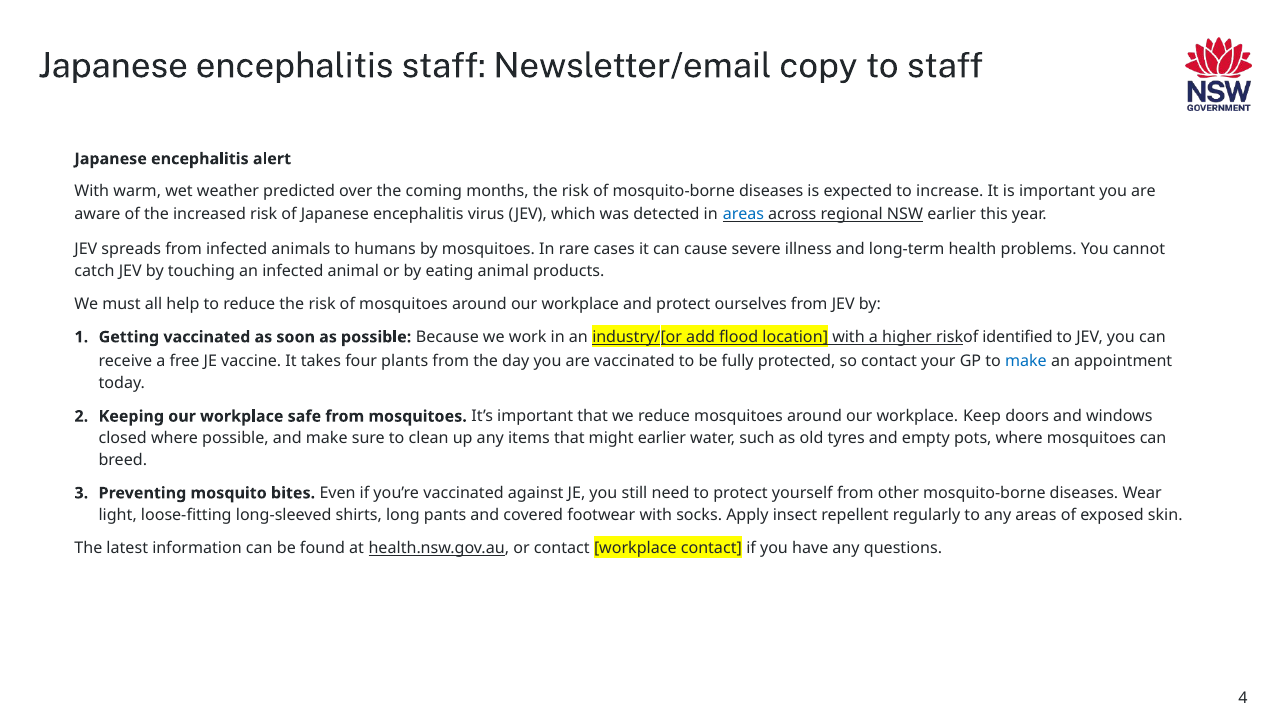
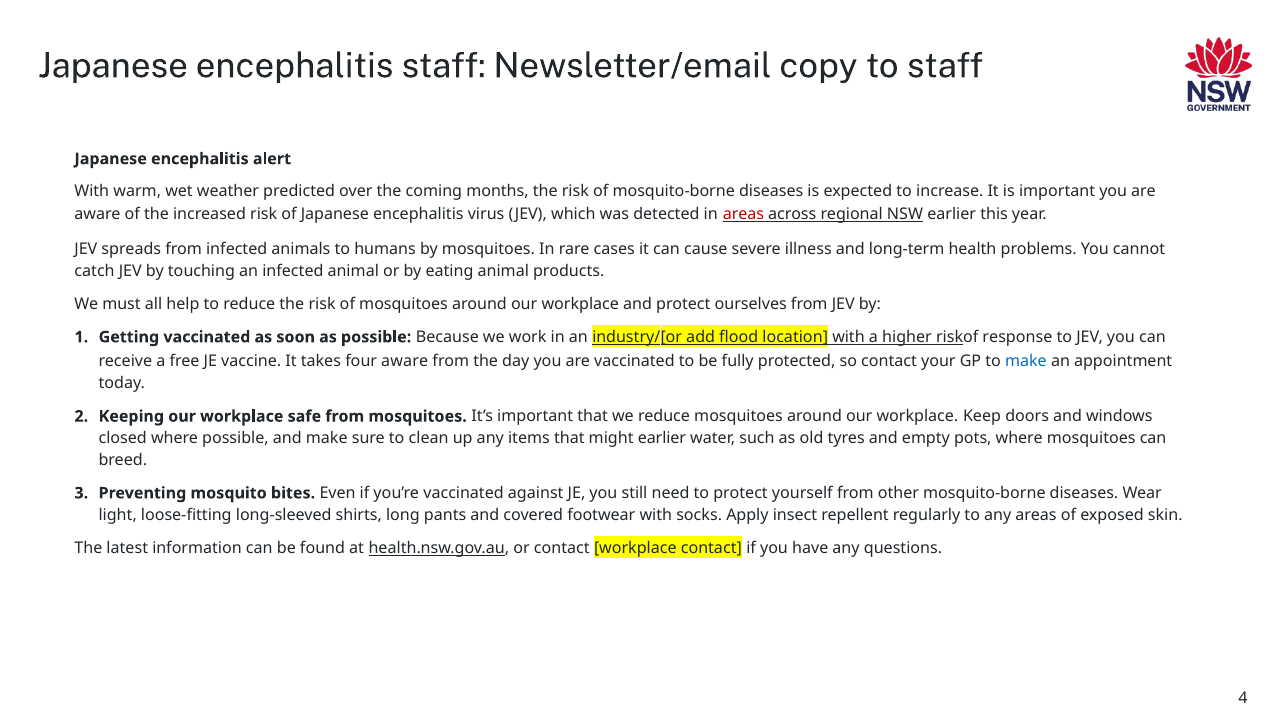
areas colour: blue -> red (744, 214)
identified: identified -> response (1017, 337)
four plants: plants -> aware (405, 362)
